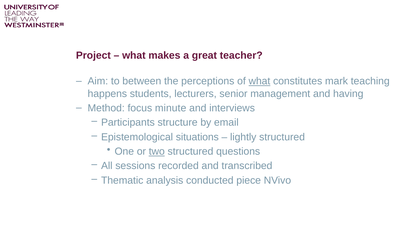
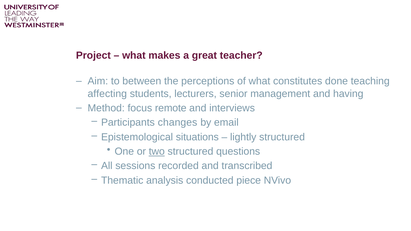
what underline: present -> none (259, 81)
mark: mark -> done (337, 81)
happens: happens -> affecting (107, 94)
minute: minute -> remote (171, 108)
structure: structure -> changes (178, 123)
